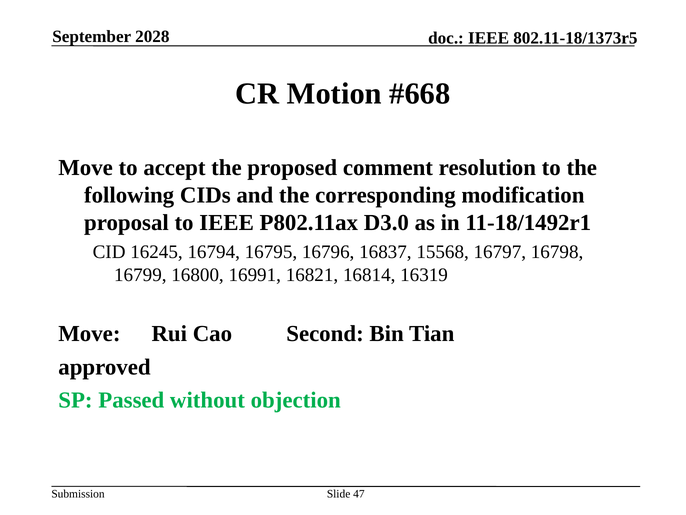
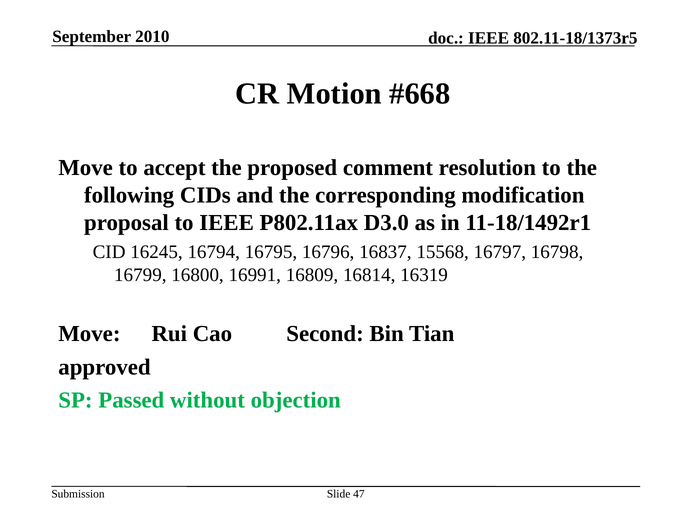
2028: 2028 -> 2010 (152, 36)
16821: 16821 -> 16809 (312, 275)
